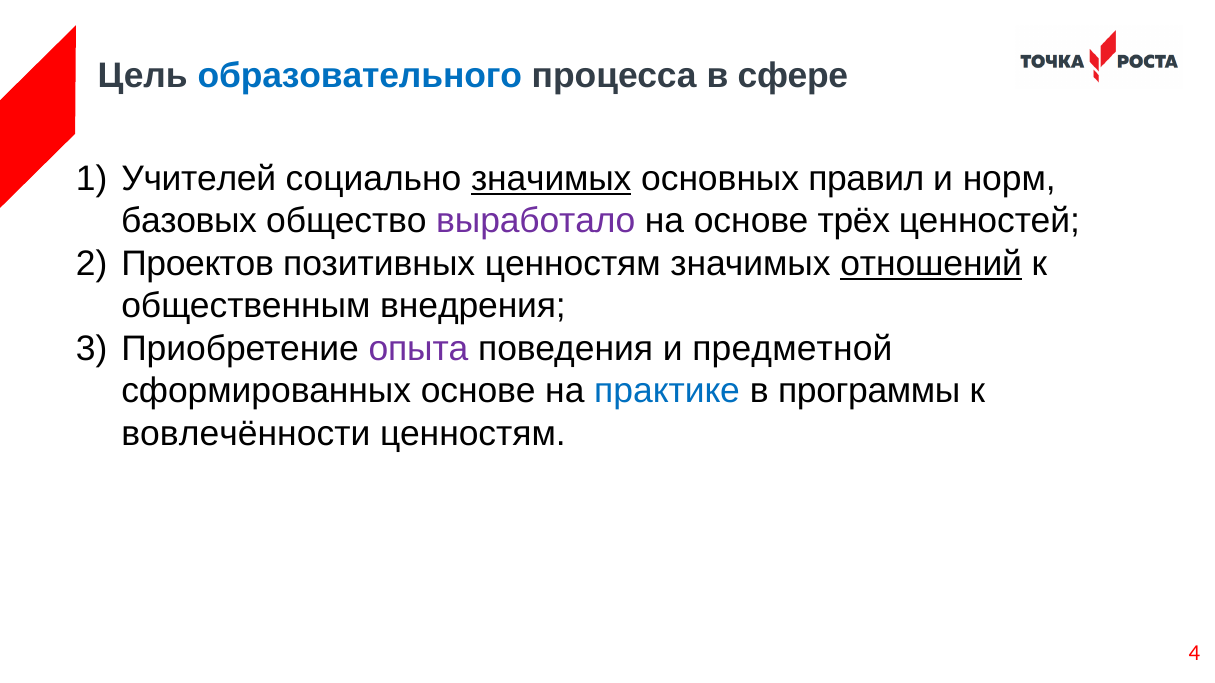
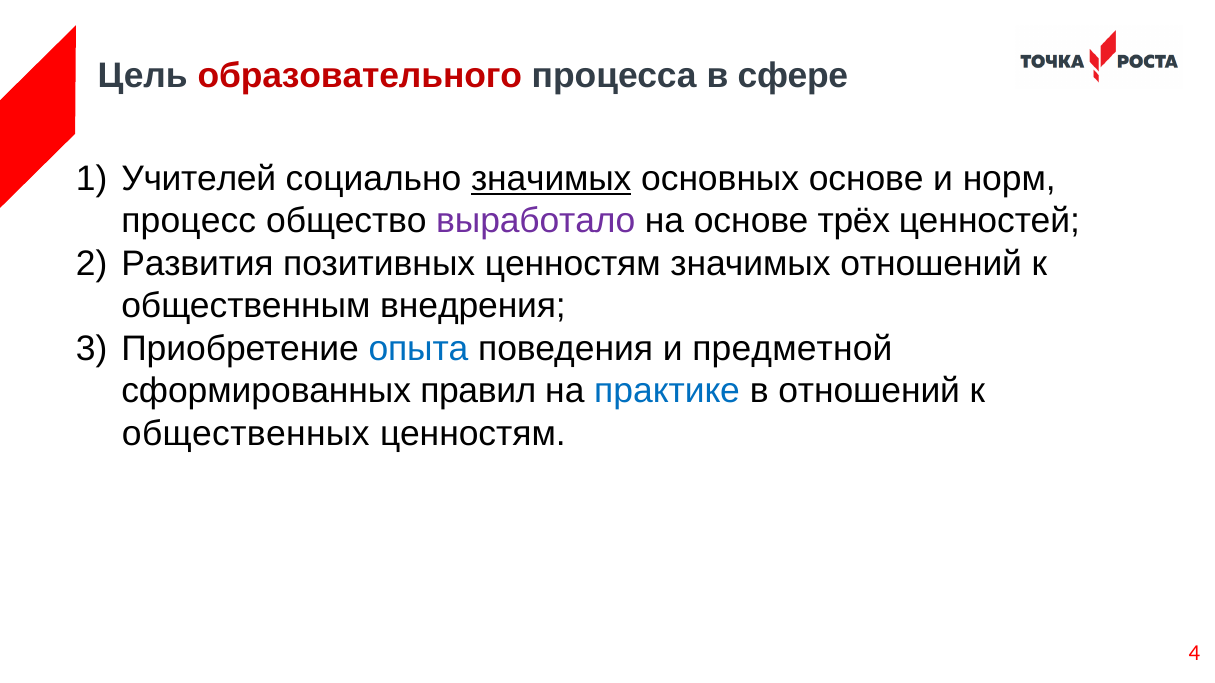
образовательного colour: blue -> red (360, 76)
основных правил: правил -> основе (866, 179)
базовых: базовых -> процесс (189, 221)
Проектов: Проектов -> Развития (198, 264)
отношений underline: present -> none (931, 264)
опыта colour: purple -> blue (418, 349)
сформированных основе: основе -> правил (478, 392)
в программы: программы -> отношений (869, 392)
вовлечённости: вовлечённости -> общественных (246, 434)
